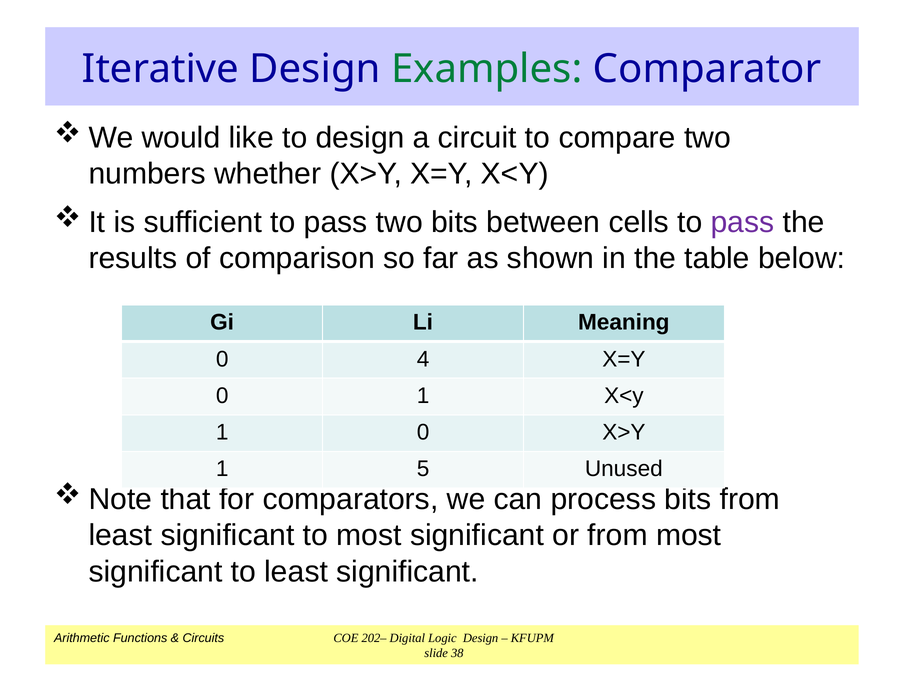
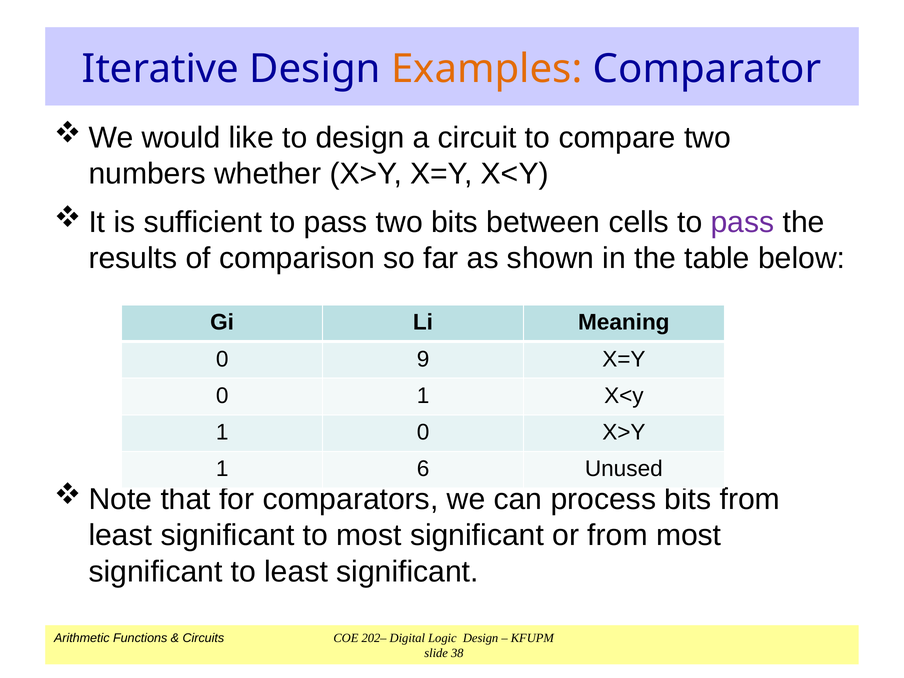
Examples colour: green -> orange (487, 69)
4: 4 -> 9 (423, 359)
5: 5 -> 6 (423, 469)
